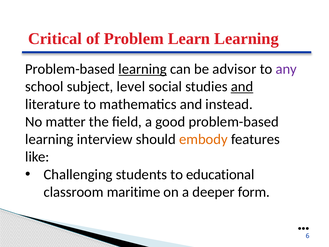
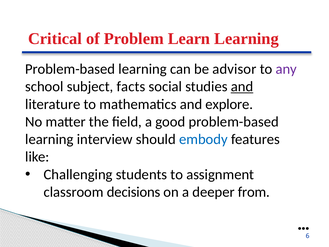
learning underline: present -> none (143, 69)
level: level -> facts (131, 87)
instead: instead -> explore (229, 104)
embody colour: orange -> blue (203, 139)
educational: educational -> assignment (220, 174)
maritime: maritime -> decisions (134, 192)
form: form -> from (254, 192)
